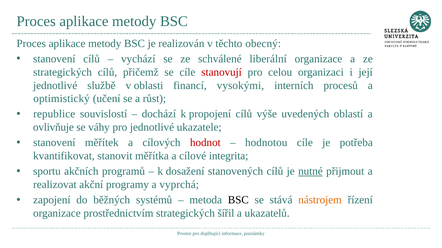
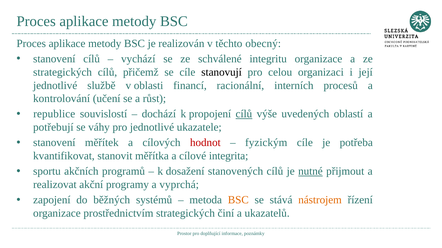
liberální: liberální -> integritu (268, 59)
stanovují colour: red -> black (222, 72)
vysokými: vysokými -> racionální (240, 86)
optimistický: optimistický -> kontrolování (62, 99)
cílů underline: none -> present (244, 114)
ovlivňuje: ovlivňuje -> potřebují (53, 128)
hodnotou: hodnotou -> fyzickým (266, 143)
BSC colour: black -> orange (238, 201)
šířil: šířil -> činí (226, 214)
